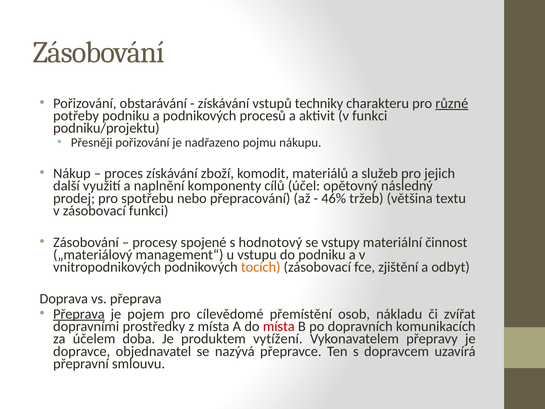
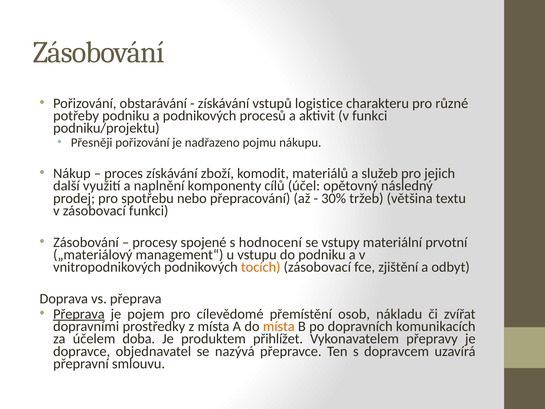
techniky: techniky -> logistice (319, 103)
různé underline: present -> none (452, 103)
46%: 46% -> 30% (334, 198)
hodnotový: hodnotový -> hodnocení (270, 242)
činnost: činnost -> prvotní (446, 242)
místa colour: red -> orange (279, 326)
vytížení: vytížení -> přihlížet (278, 339)
